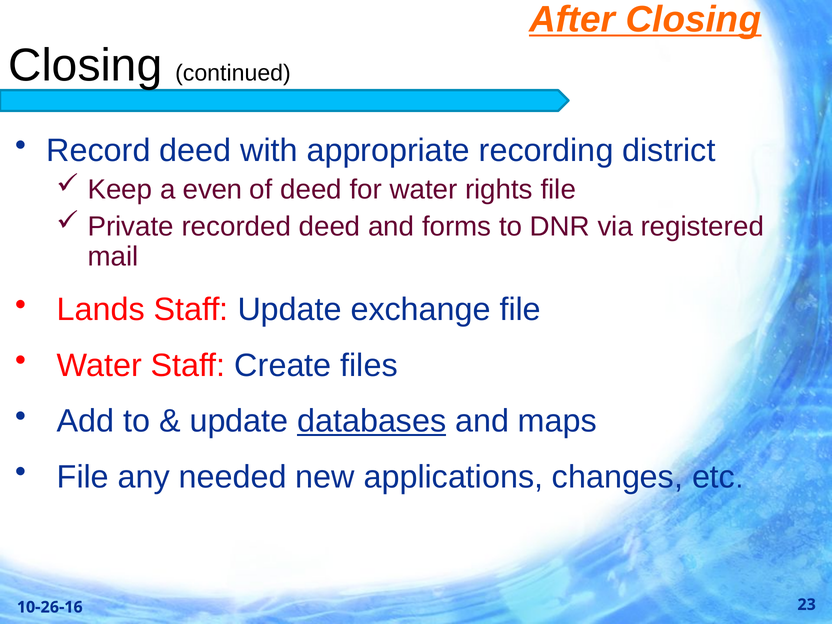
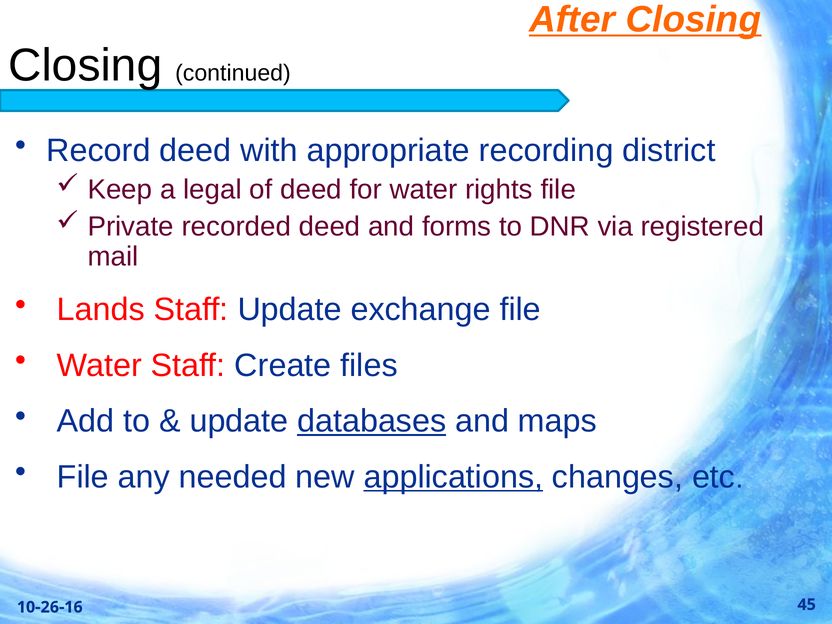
even: even -> legal (212, 190)
applications underline: none -> present (453, 477)
23: 23 -> 45 (807, 605)
